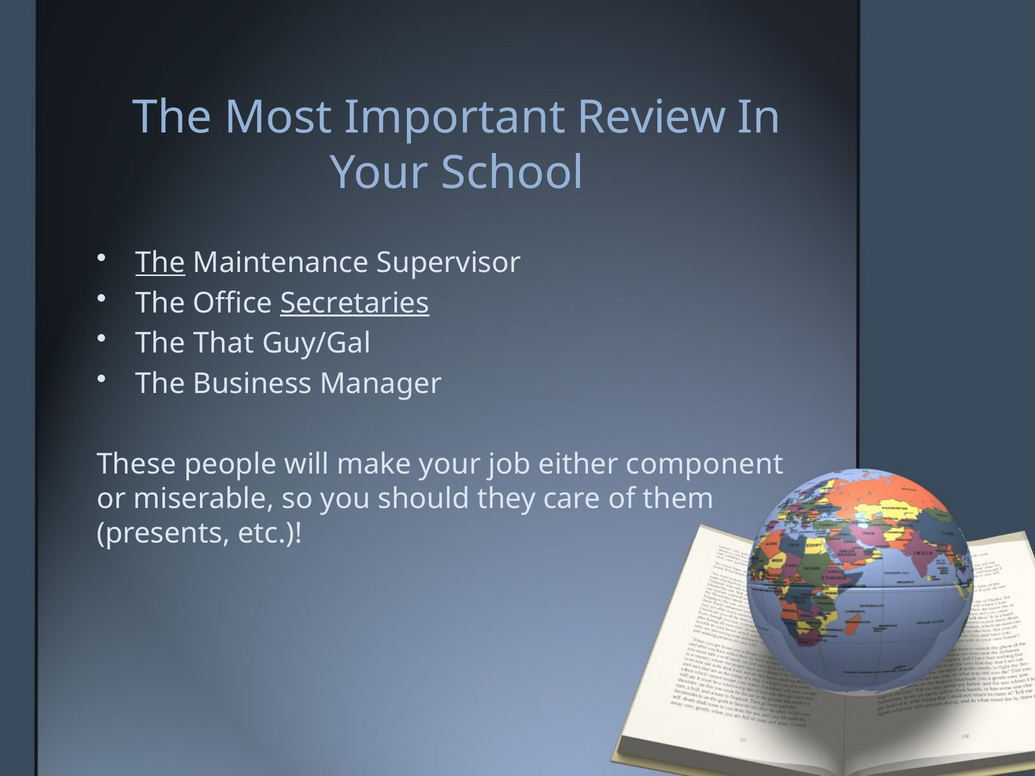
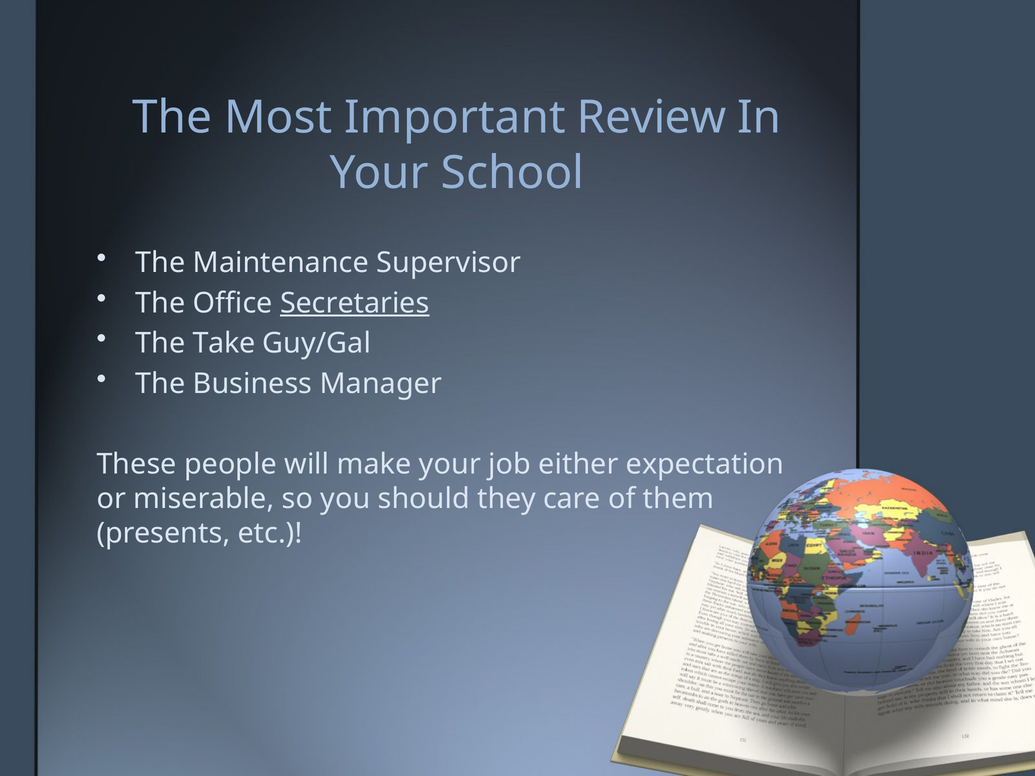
The underline: present -> none (160, 263)
That: That -> Take (224, 344)
component: component -> expectation (705, 464)
